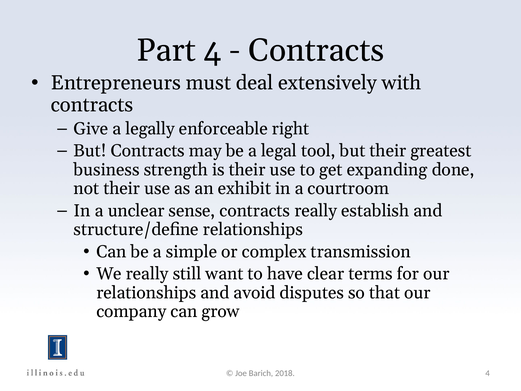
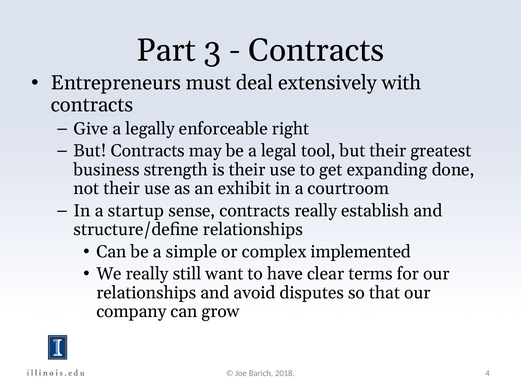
Part 4: 4 -> 3 (212, 50)
unclear: unclear -> startup (136, 211)
transmission: transmission -> implemented (361, 251)
